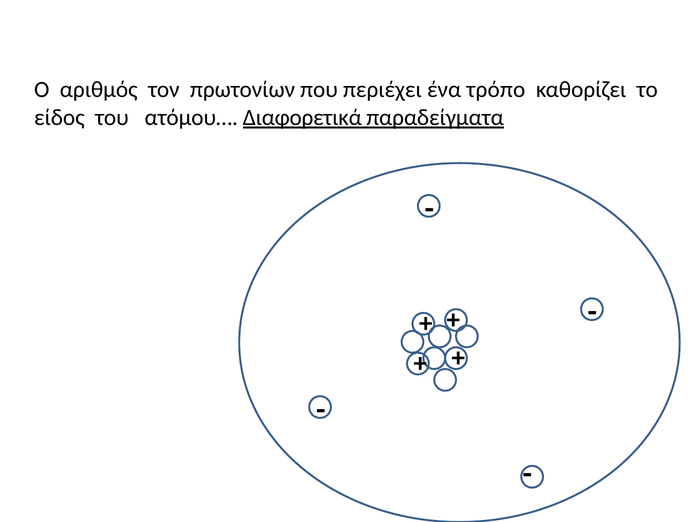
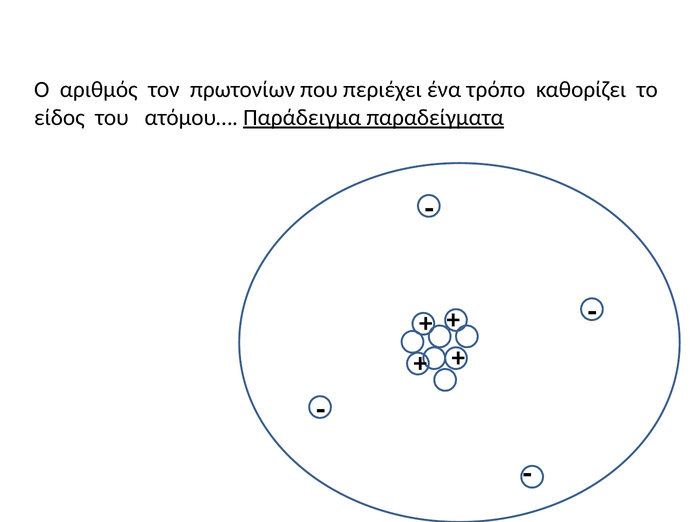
Διαφορετικά: Διαφορετικά -> Παράδειγμα (302, 117)
